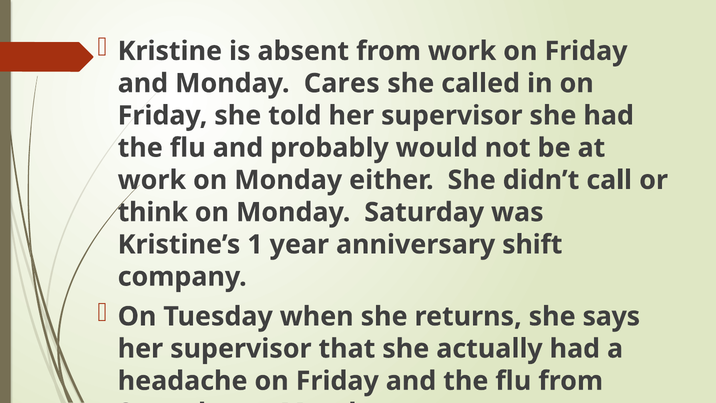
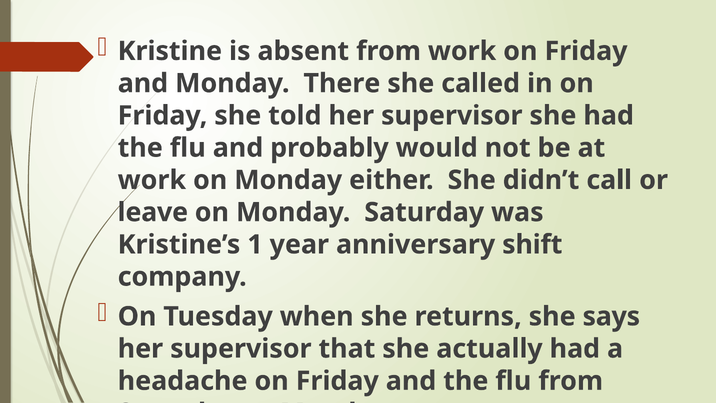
Cares: Cares -> There (342, 83)
think: think -> leave (153, 212)
